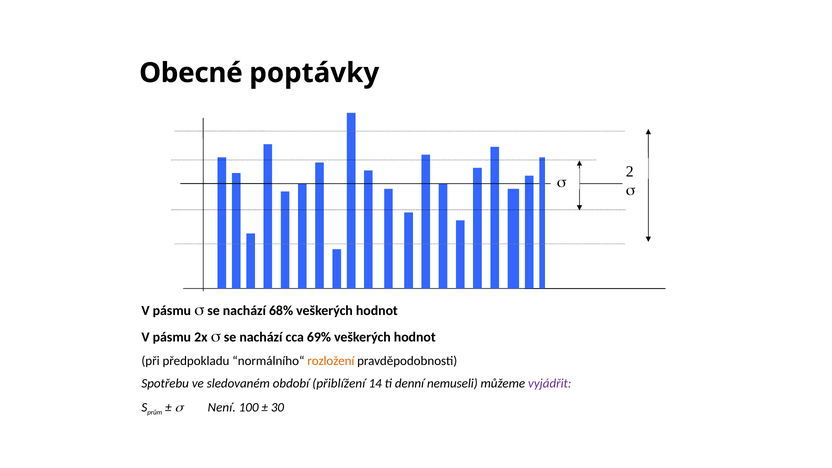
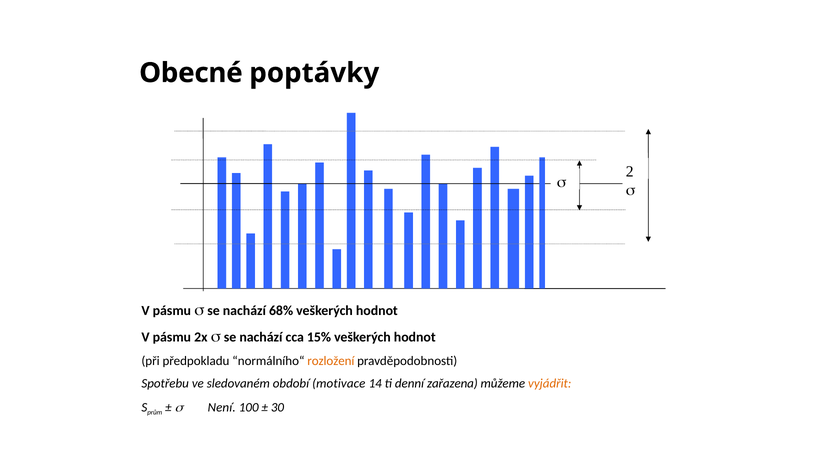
69%: 69% -> 15% (319, 337)
přiblížení: přiblížení -> motivace (339, 384)
nemuseli: nemuseli -> zařazena (452, 384)
vyjádřit colour: purple -> orange (550, 384)
